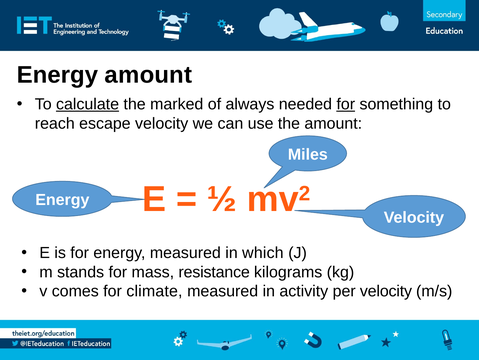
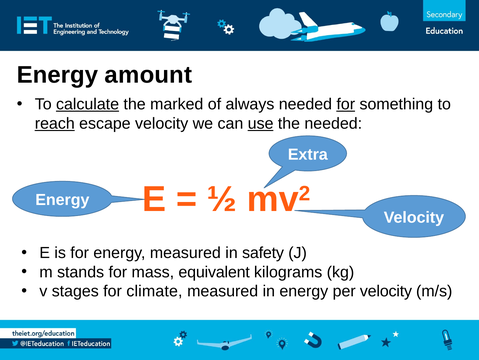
reach underline: none -> present (55, 123)
use underline: none -> present (261, 123)
the amount: amount -> needed (333, 123)
Miles: Miles -> Extra (308, 154)
which: which -> safety (263, 252)
resistance: resistance -> equivalent (214, 272)
comes: comes -> stages (75, 291)
in activity: activity -> energy (304, 291)
